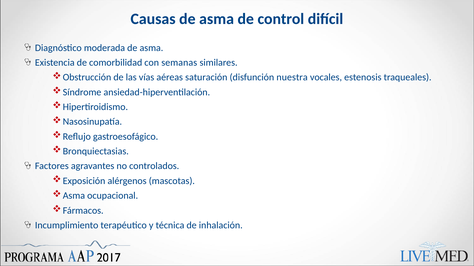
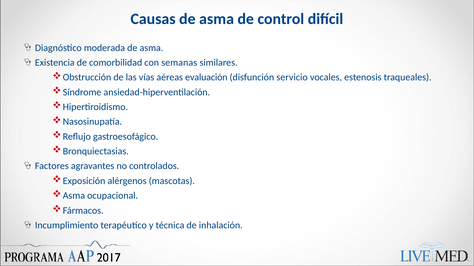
saturación: saturación -> evaluación (206, 78)
nuestra: nuestra -> servicio (292, 78)
